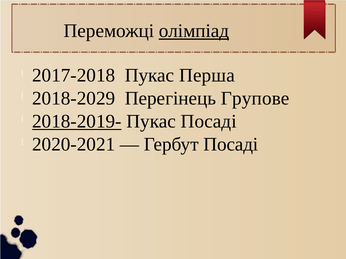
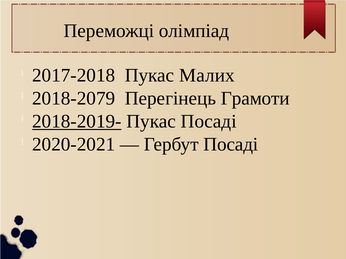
олімпіад underline: present -> none (194, 31)
Перша: Перша -> Малих (207, 75)
2018-2029: 2018-2029 -> 2018-2079 (74, 98)
Групове: Групове -> Грамоти (255, 98)
